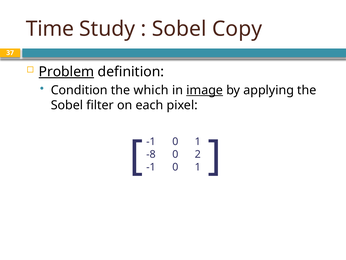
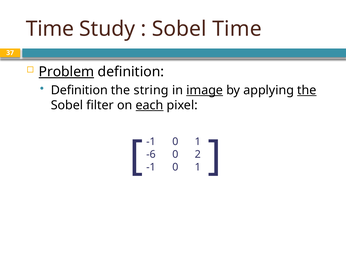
Sobel Copy: Copy -> Time (237, 29)
Condition: Condition -> Definition (79, 90)
which: which -> string (151, 90)
the underline: none -> present (307, 90)
each underline: none -> present (150, 105)
-8: -8 -> -6 (151, 154)
